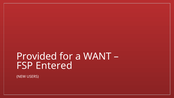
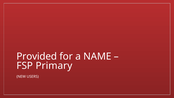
WANT: WANT -> NAME (97, 56)
Entered: Entered -> Primary (54, 66)
